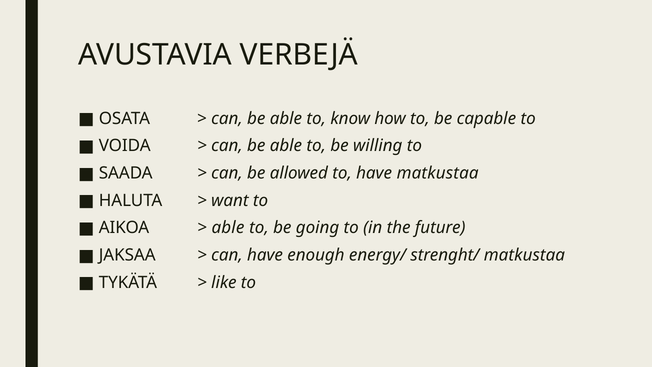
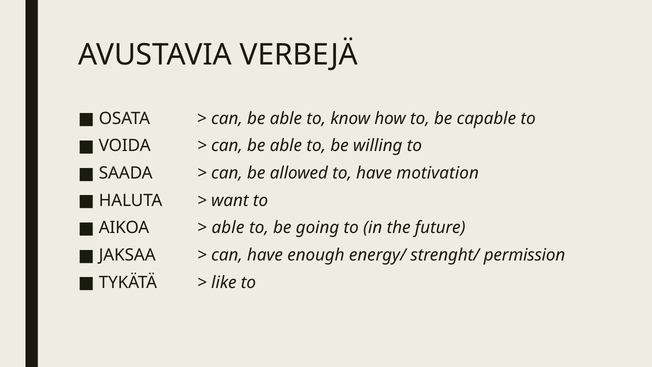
have matkustaa: matkustaa -> motivation (438, 173)
strenght/ matkustaa: matkustaa -> permission (525, 255)
